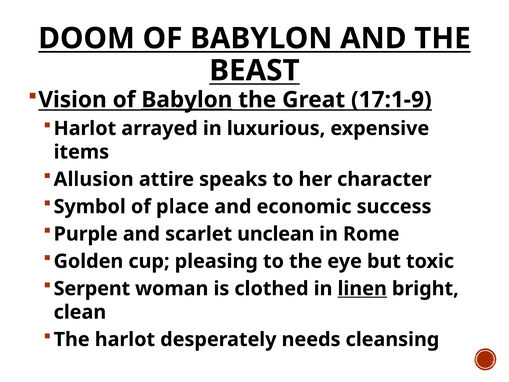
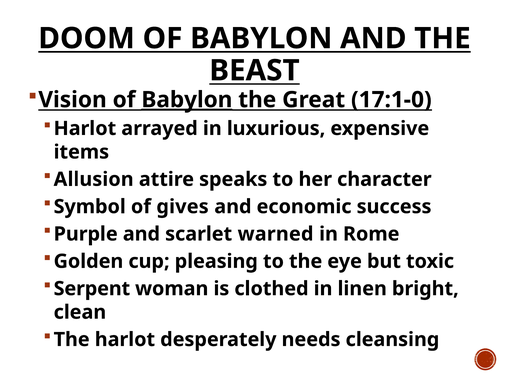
17:1-9: 17:1-9 -> 17:1-0 (391, 100)
place: place -> gives (183, 207)
unclean: unclean -> warned (276, 234)
linen underline: present -> none (362, 288)
